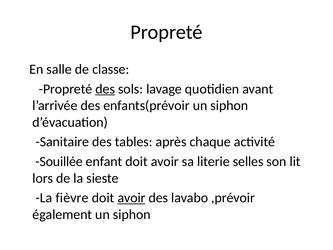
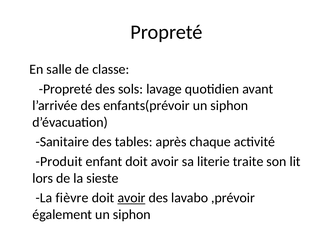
des underline: present -> none (105, 89)
Souillée: Souillée -> Produit (59, 161)
selles: selles -> traite (248, 161)
